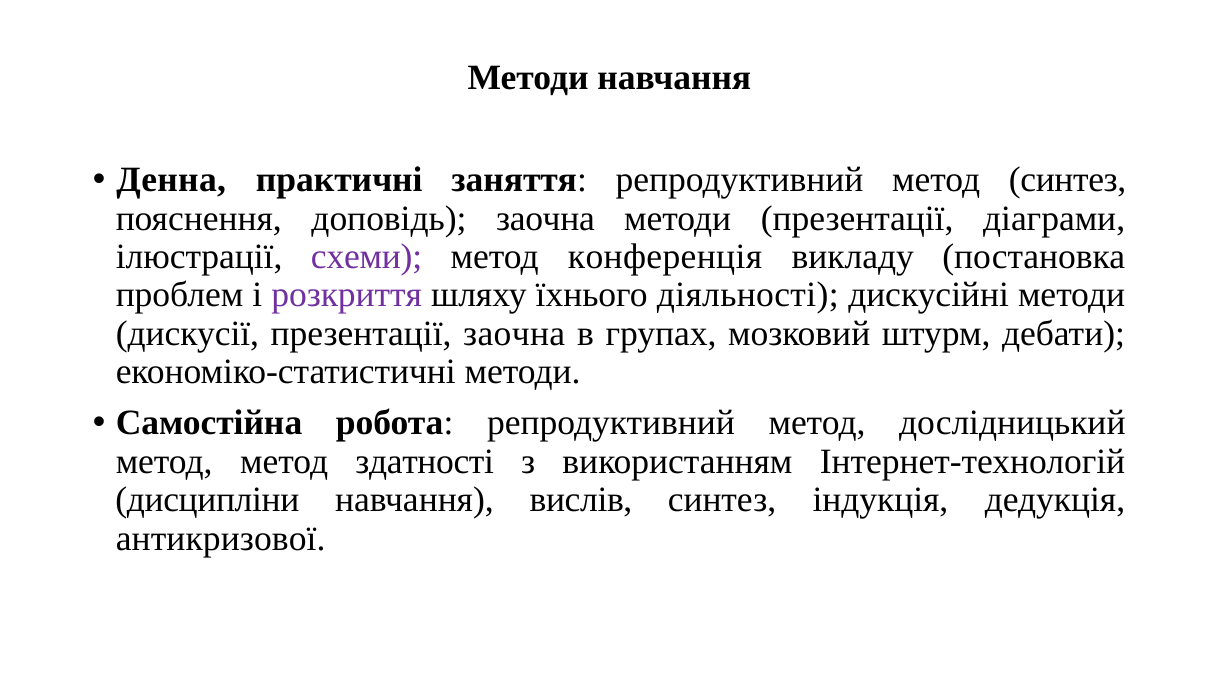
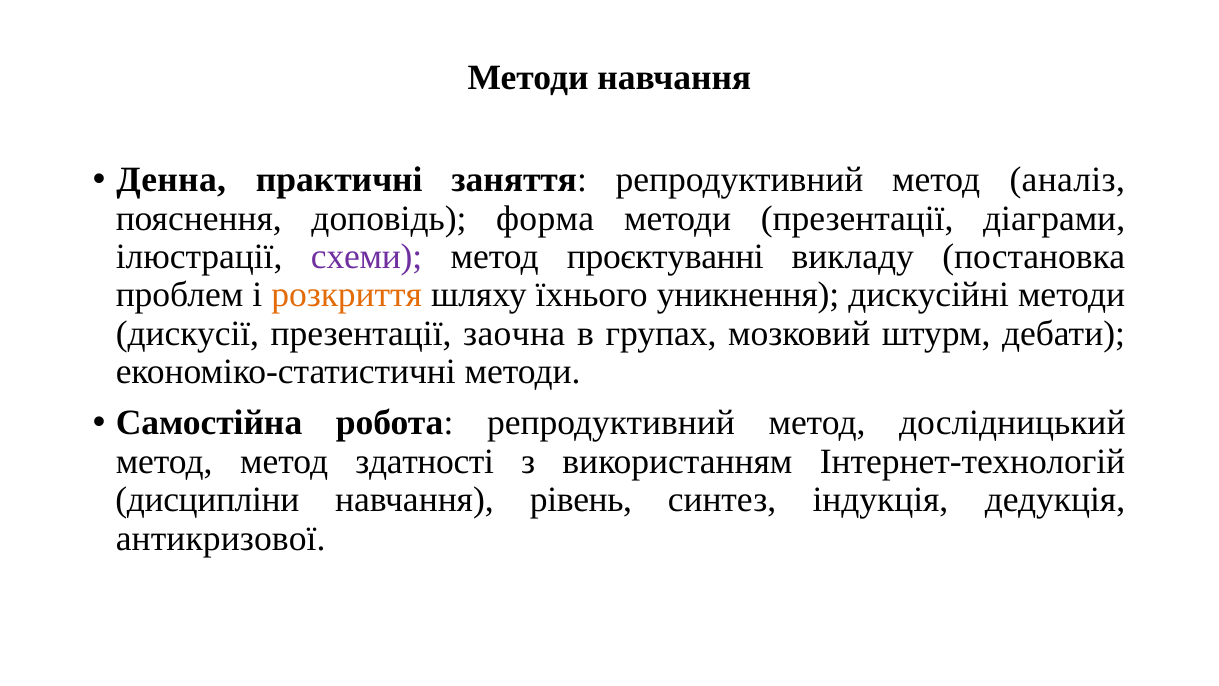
метод синтез: синтез -> аналіз (1067, 180)
доповідь заочна: заочна -> форма (545, 218)
конференція: конференція -> проєктуванні (665, 257)
розкриття colour: purple -> orange (347, 295)
діяльності: діяльності -> уникнення (748, 295)
вислів: вислів -> рівень (581, 500)
